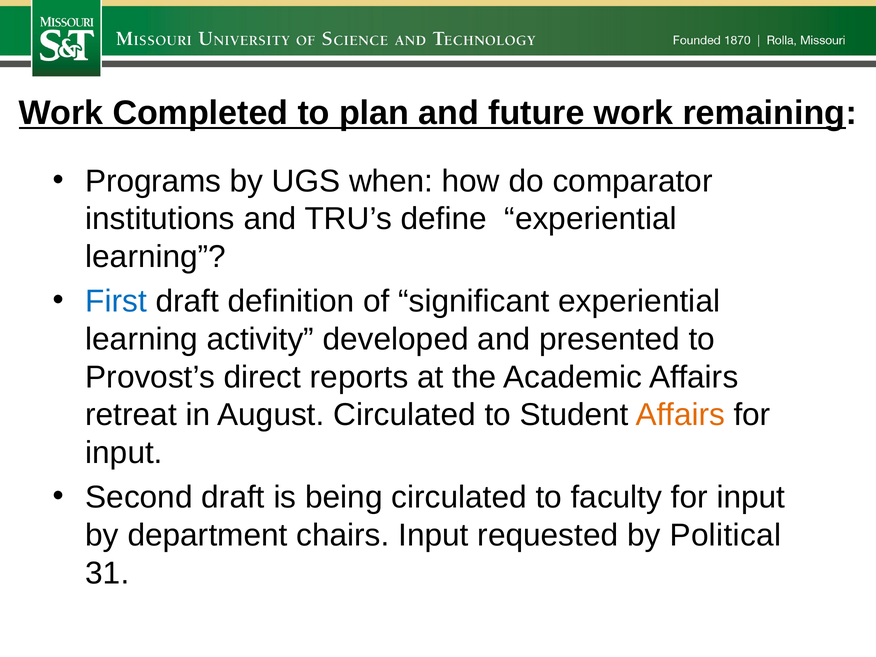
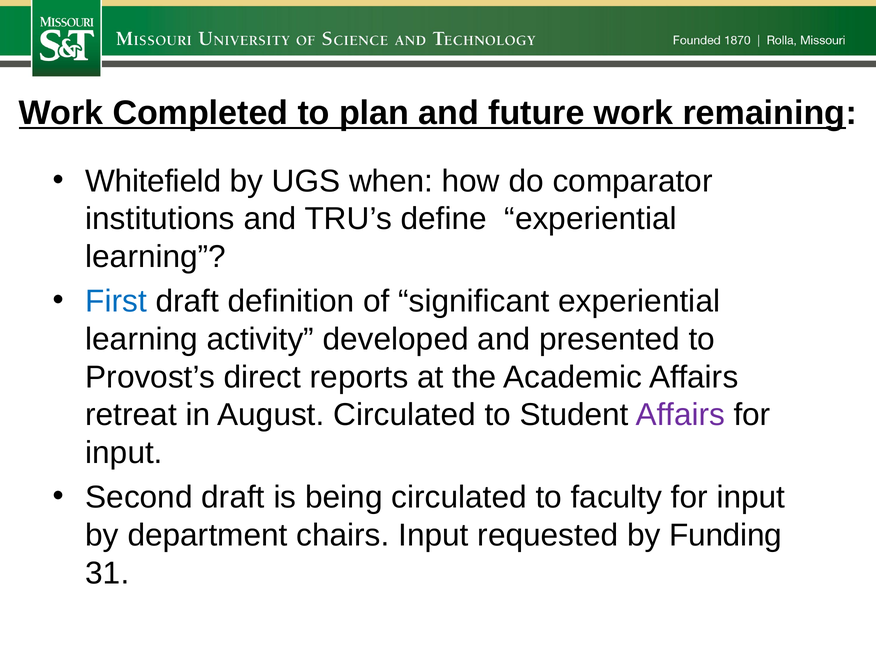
Programs: Programs -> Whitefield (153, 181)
Affairs colour: orange -> purple (680, 415)
Political: Political -> Funding (726, 535)
